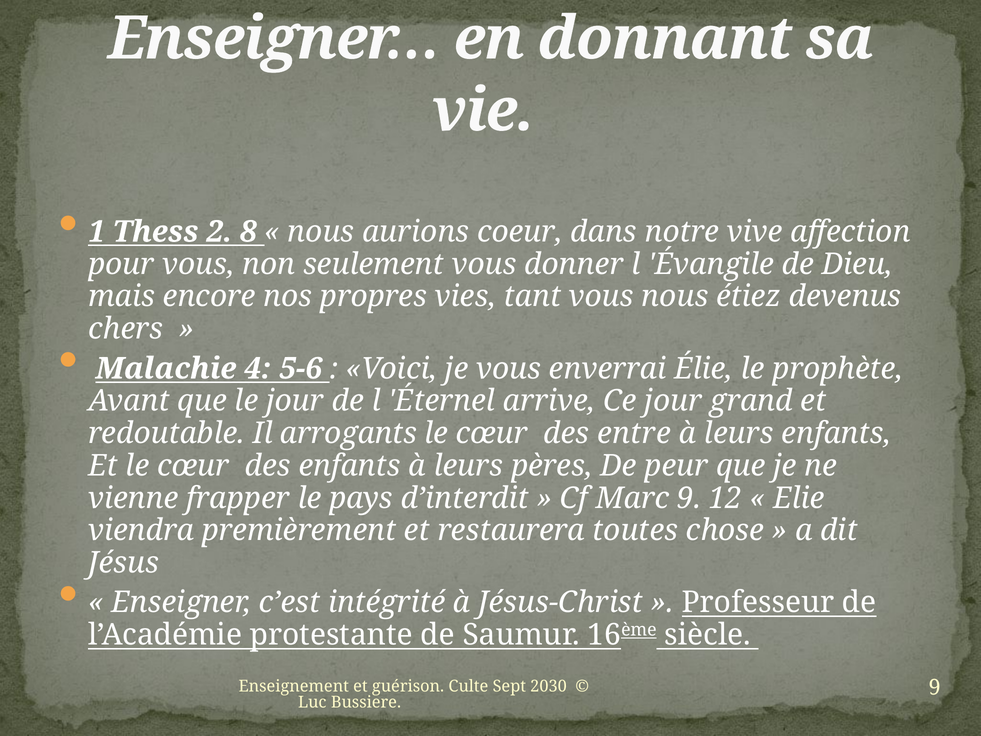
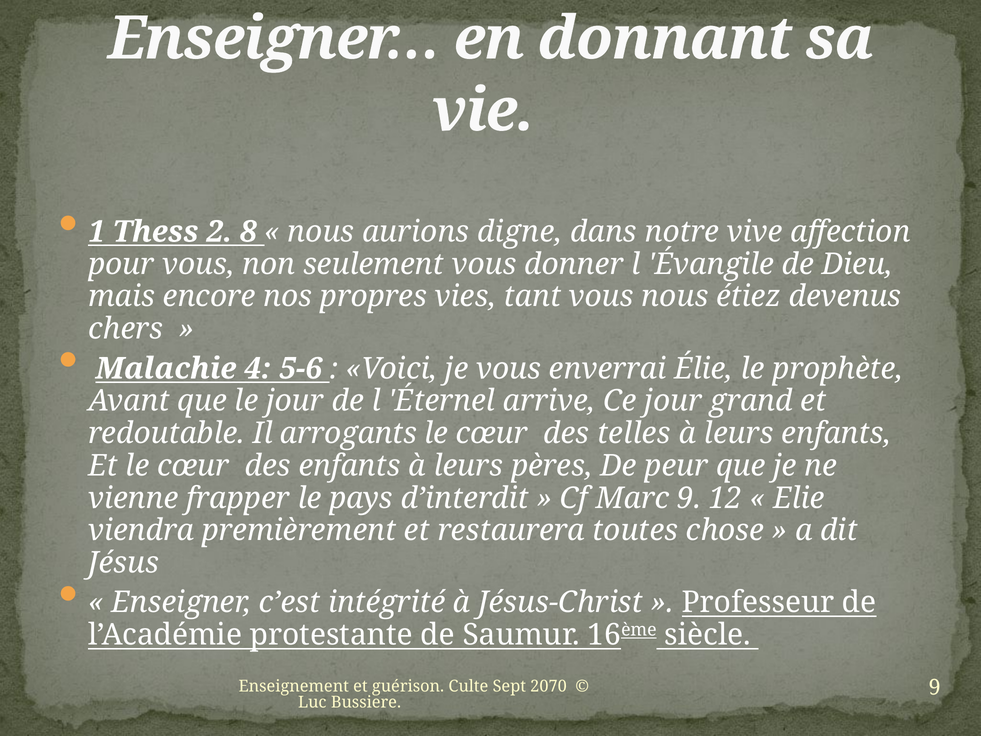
coeur: coeur -> digne (520, 232)
entre: entre -> telles (634, 433)
2030: 2030 -> 2070 (549, 686)
